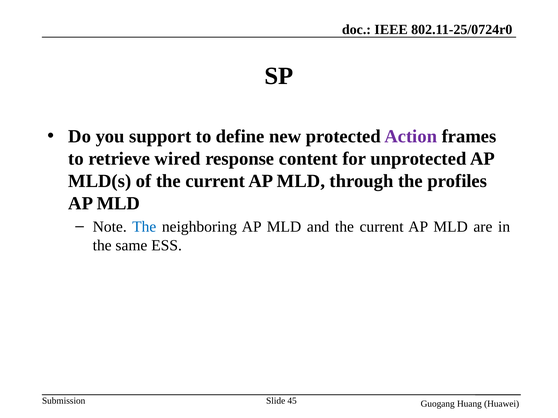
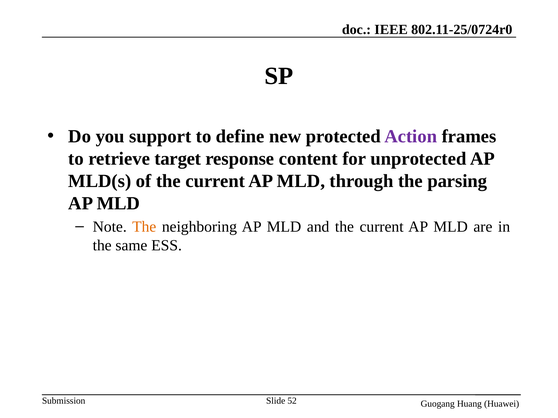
wired: wired -> target (178, 159)
profiles: profiles -> parsing (457, 181)
The colour: blue -> orange (144, 227)
45: 45 -> 52 (292, 401)
